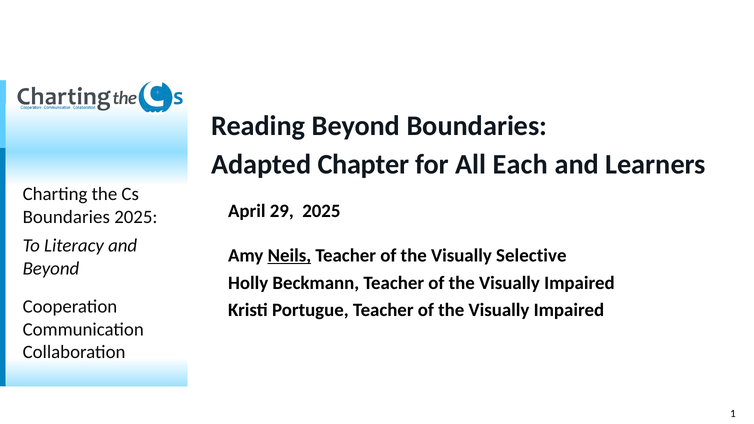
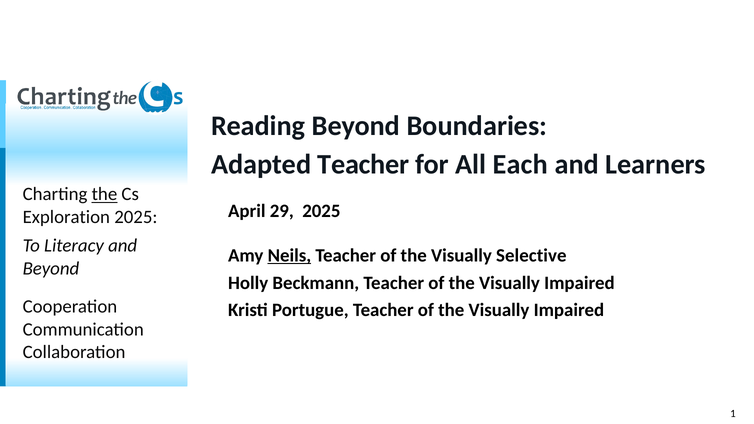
Adapted Chapter: Chapter -> Teacher (363, 165)
the underline: none -> present (104, 194)
Boundaries: Boundaries -> Exploration (66, 217)
